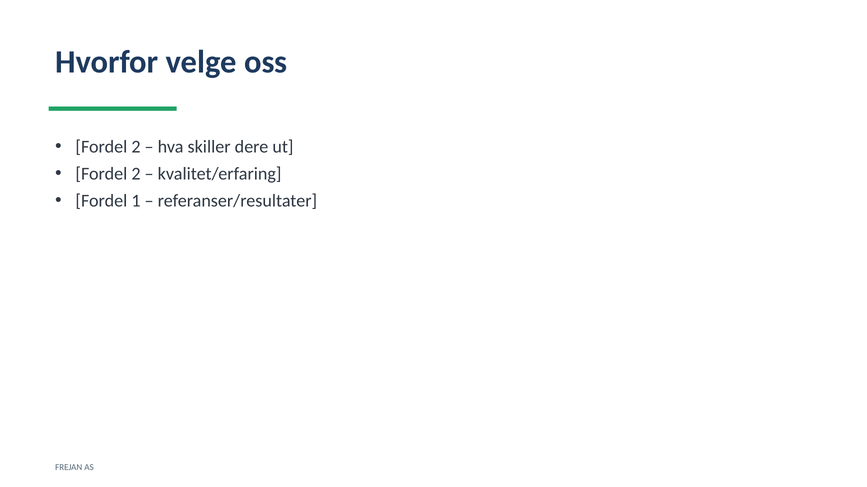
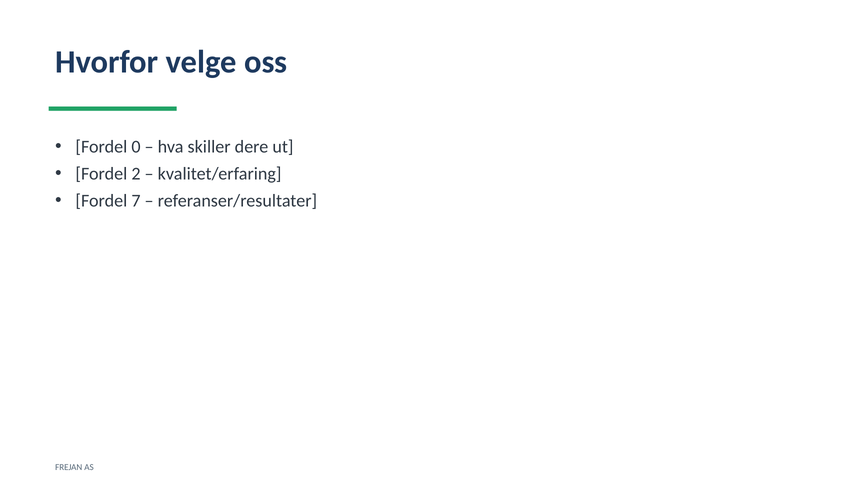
2: 2 -> 0 (136, 147)
1: 1 -> 7 (136, 201)
